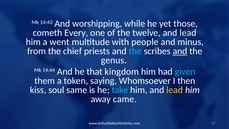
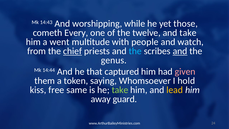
twelve and lead: lead -> take (188, 33)
minus: minus -> watch (191, 42)
chief underline: none -> present (73, 51)
kingdom: kingdom -> captured (122, 71)
given colour: light blue -> pink (185, 71)
then: then -> hold (186, 81)
soul: soul -> free (56, 90)
take colour: light blue -> light green (120, 90)
came: came -> guard (125, 99)
